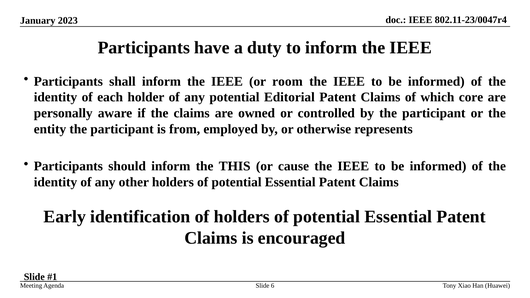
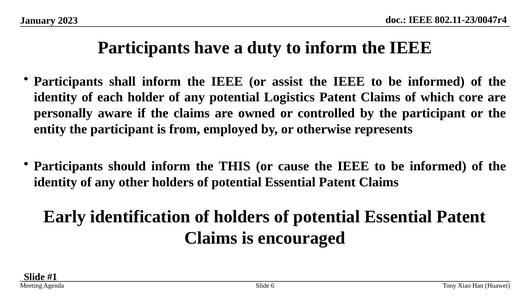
room: room -> assist (287, 81)
Editorial: Editorial -> Logistics (289, 97)
